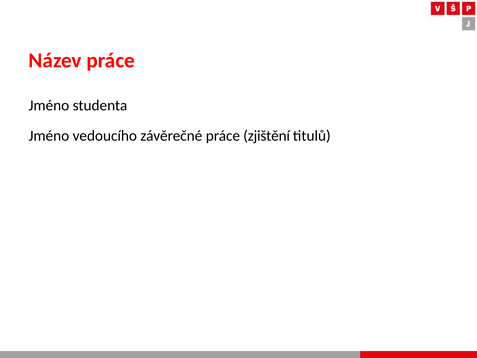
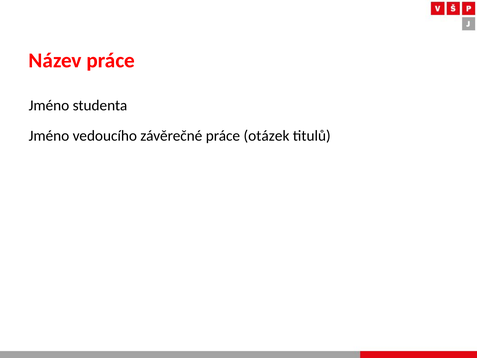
zjištění: zjištění -> otázek (266, 136)
